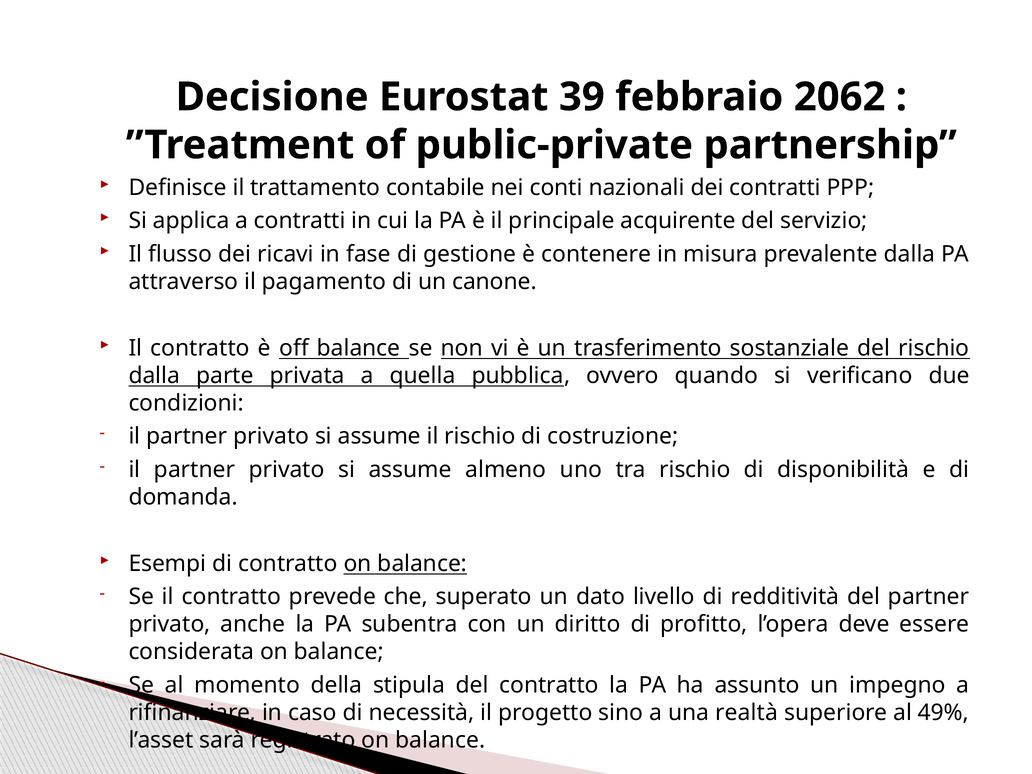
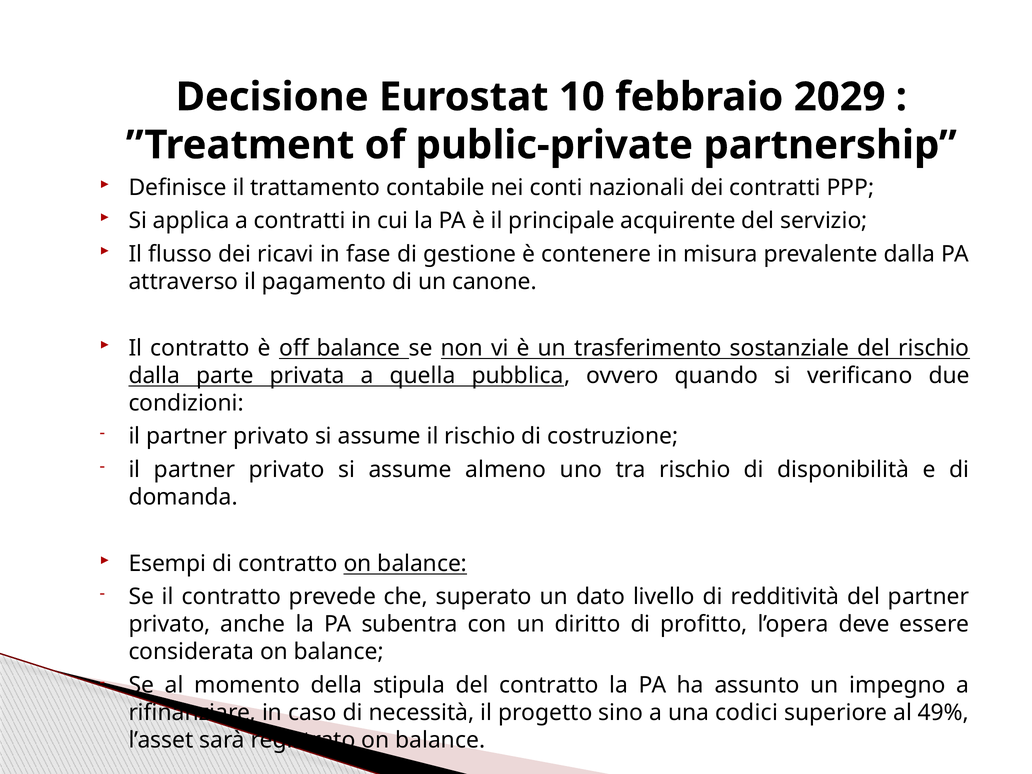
39: 39 -> 10 (582, 97)
2062: 2062 -> 2029 (840, 97)
realtà: realtà -> codici (747, 713)
